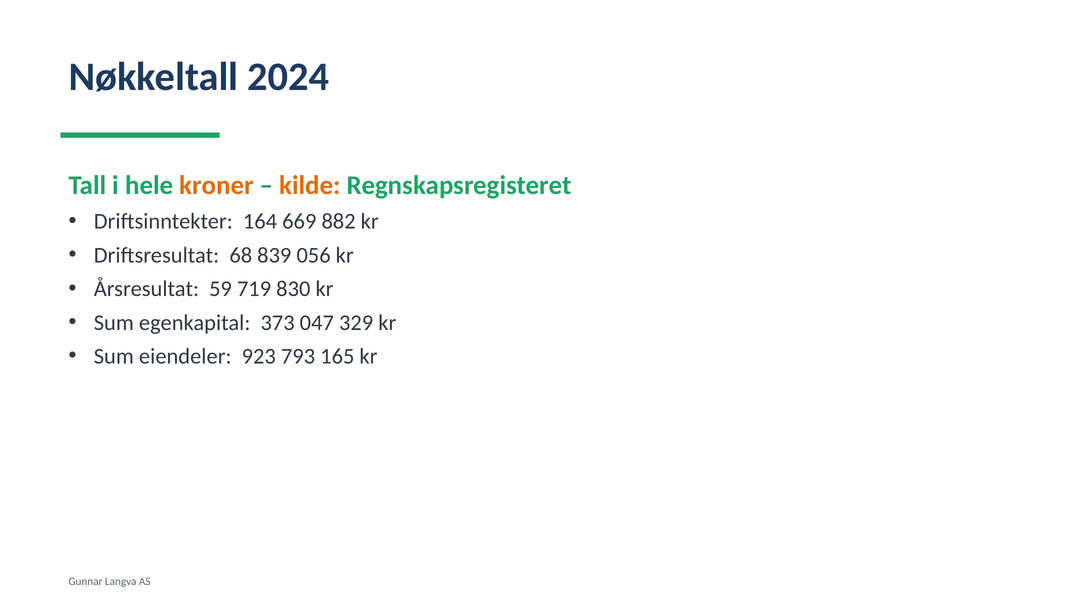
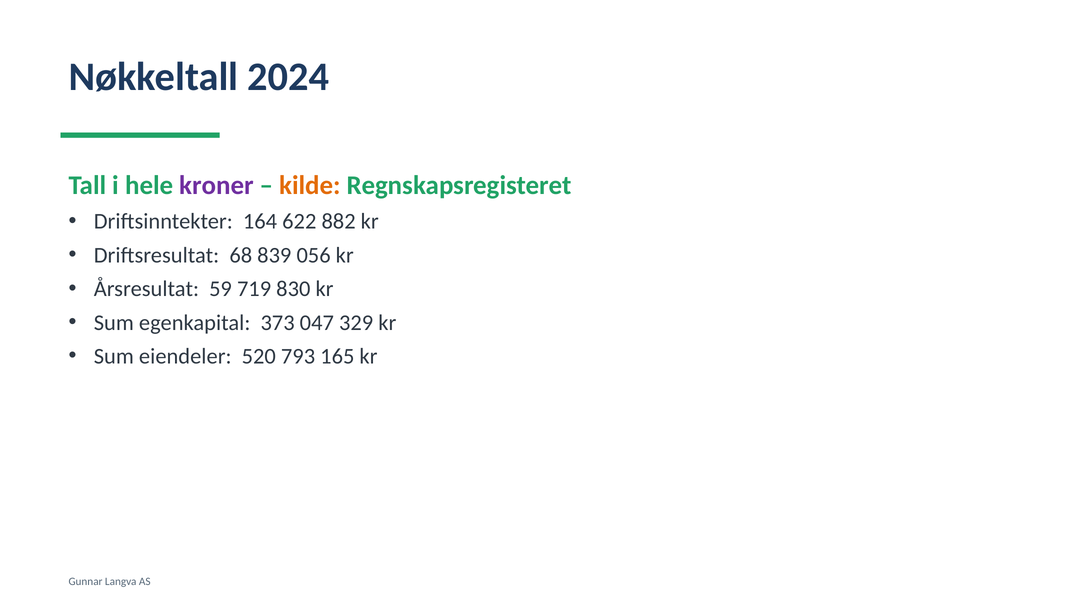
kroner colour: orange -> purple (217, 186)
669: 669 -> 622 (299, 222)
923: 923 -> 520 (259, 357)
